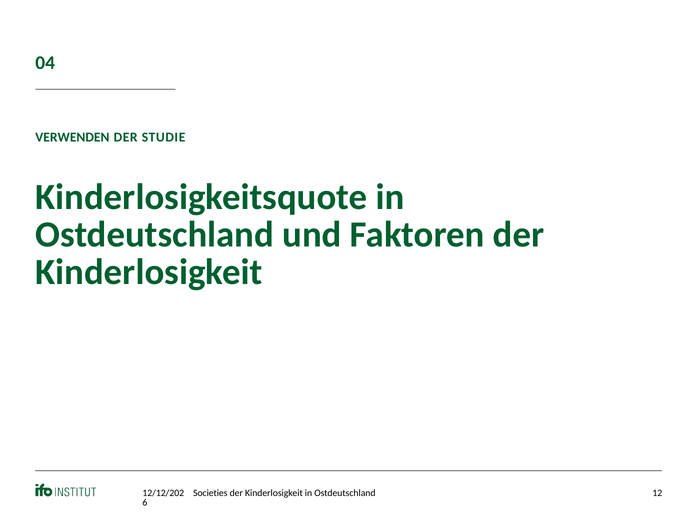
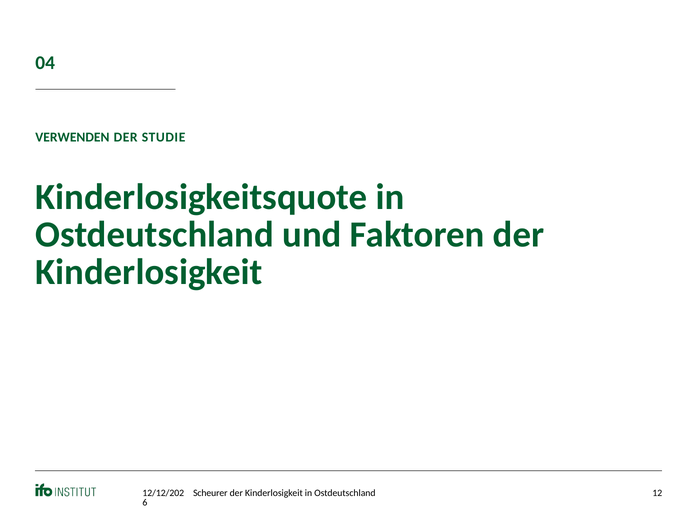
Societies: Societies -> Scheurer (210, 493)
